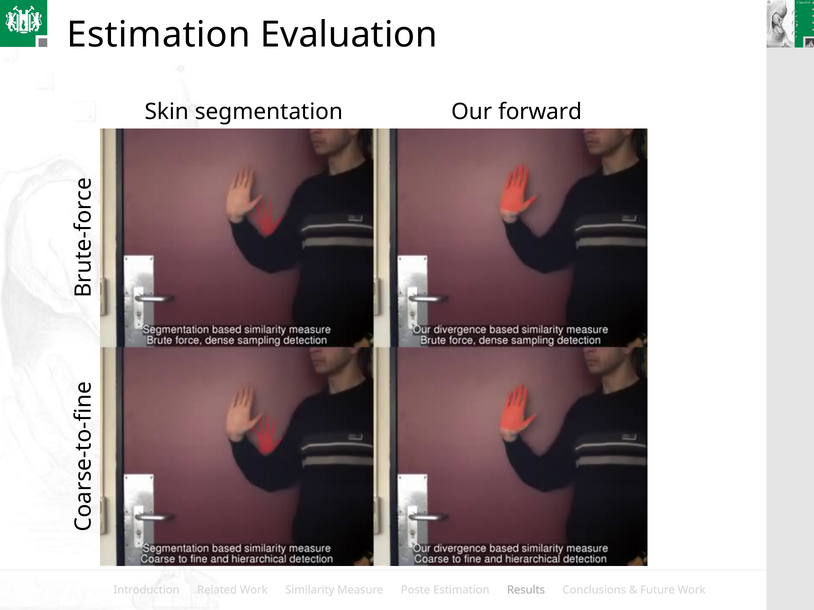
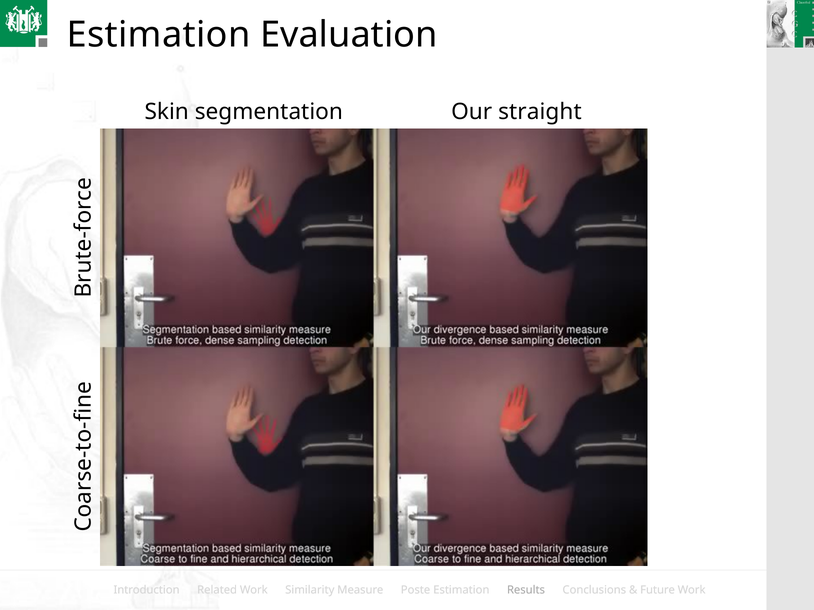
forward: forward -> straight (540, 112)
